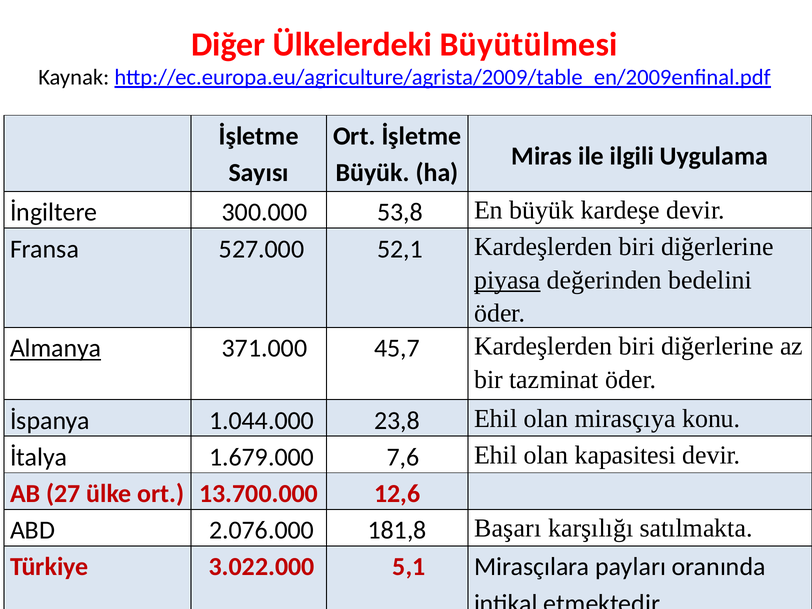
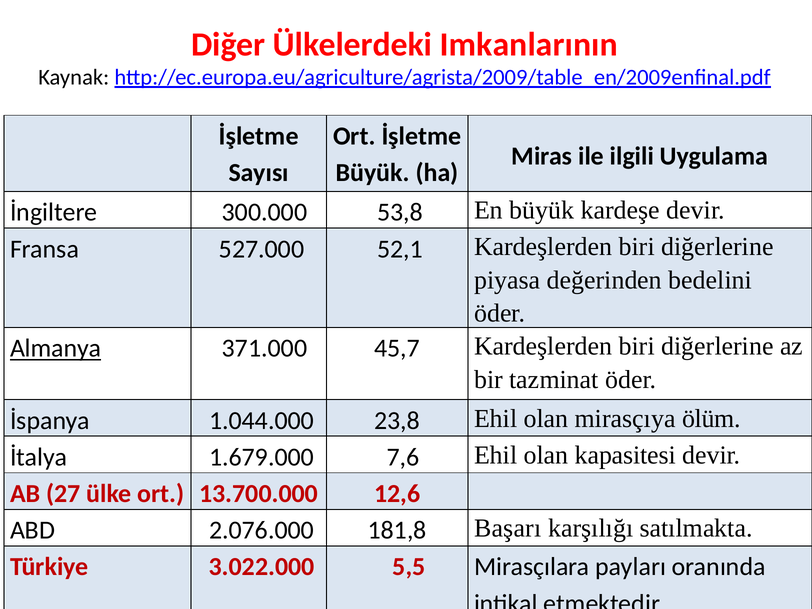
Büyütülmesi: Büyütülmesi -> Imkanlarının (529, 44)
piyasa underline: present -> none (507, 280)
konu: konu -> ölüm (711, 418)
5,1: 5,1 -> 5,5 (409, 567)
